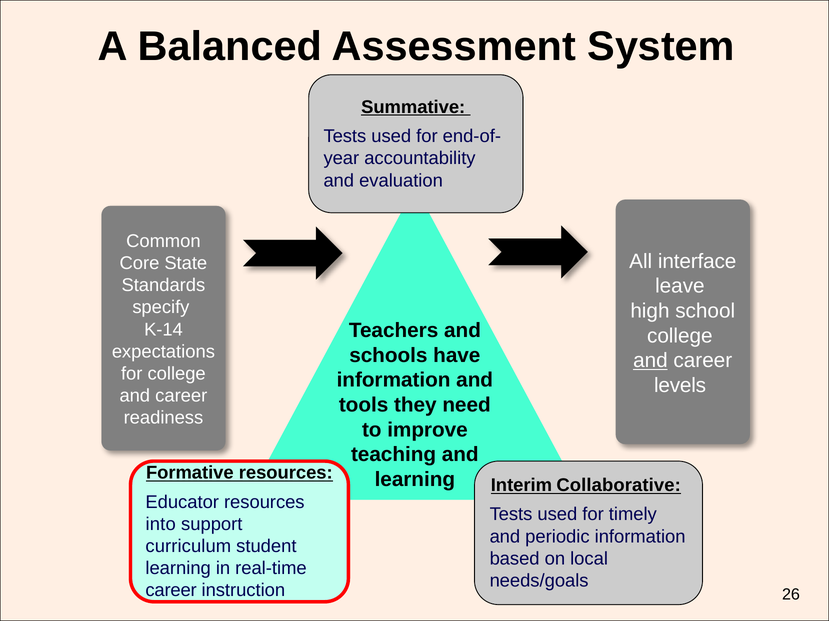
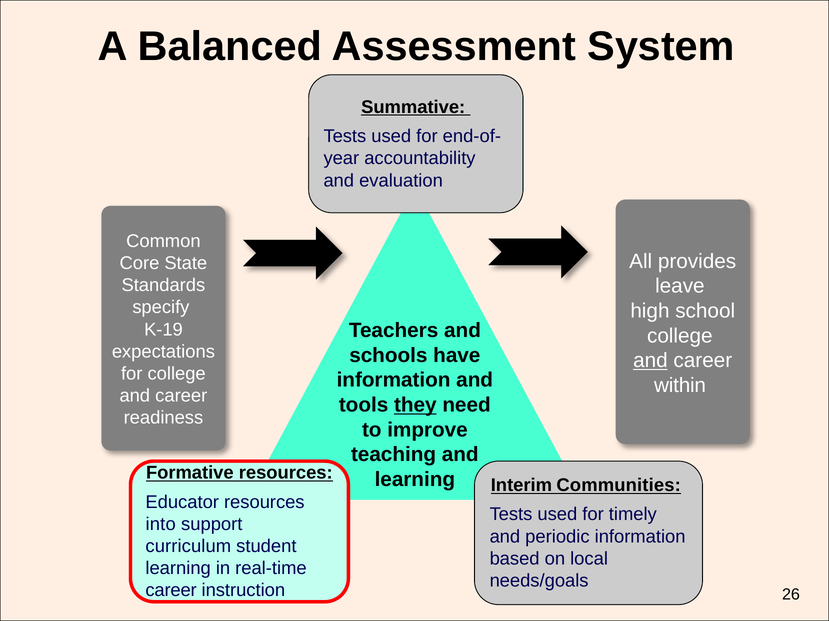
interface: interface -> provides (697, 262)
K-14: K-14 -> K-19 (163, 330)
levels: levels -> within (680, 386)
they underline: none -> present (415, 405)
Collaborative: Collaborative -> Communities (619, 486)
